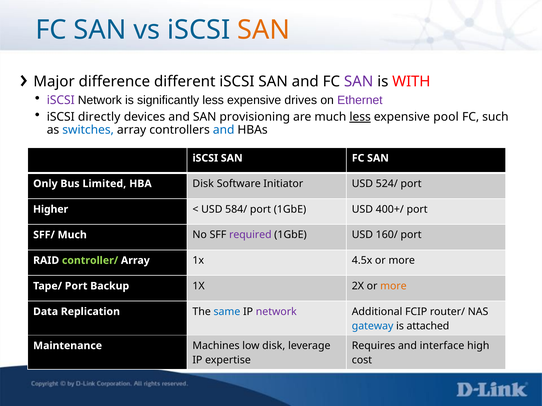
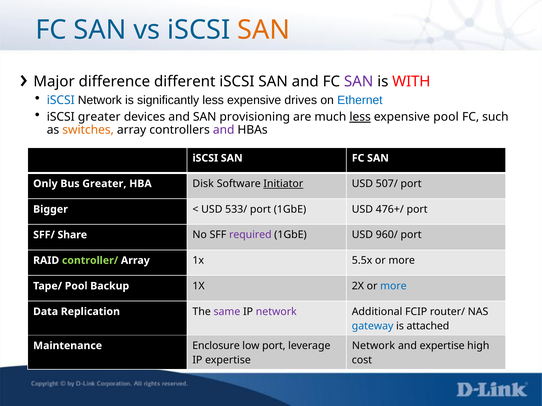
iSCSI colour: purple -> blue (61, 100)
Ethernet colour: purple -> blue (360, 100)
iSCSI directly: directly -> greater (99, 117)
switches colour: blue -> orange (88, 130)
and colour: blue -> purple (224, 130)
Bus Limited: Limited -> Greater (104, 184)
Initiator underline: none -> present (283, 184)
524/: 524/ -> 507/ (387, 184)
Higher: Higher -> Bigger (51, 210)
584/: 584/ -> 533/ (236, 210)
400+/: 400+/ -> 476+/ (390, 210)
SFF/ Much: Much -> Share (72, 235)
160/: 160/ -> 960/ (387, 235)
4.5x: 4.5x -> 5.5x (362, 261)
Tape/ Port: Port -> Pool (76, 286)
more colour: orange -> blue (393, 286)
same colour: blue -> purple (227, 312)
Requires: Requires -> Network (373, 346)
and interface: interface -> expertise (442, 346)
Machines: Machines -> Enclosure (216, 346)
low disk: disk -> port (274, 346)
